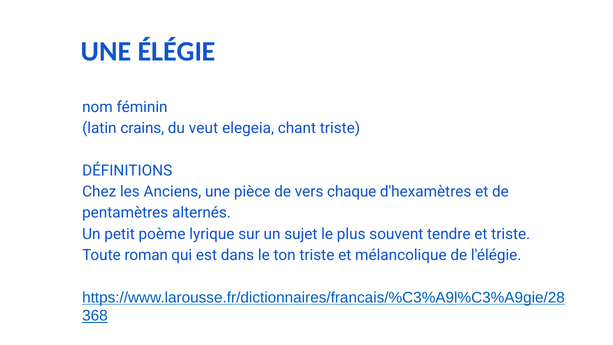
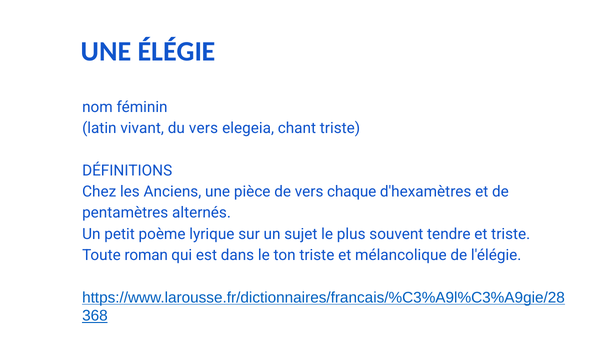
crains: crains -> vivant (142, 128)
du veut: veut -> vers (204, 128)
